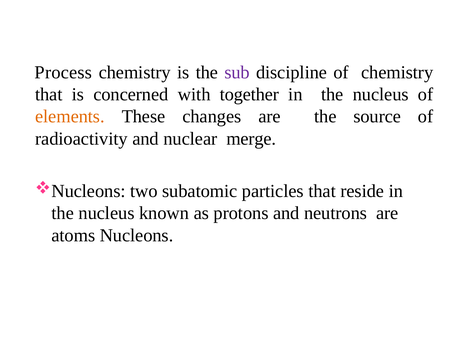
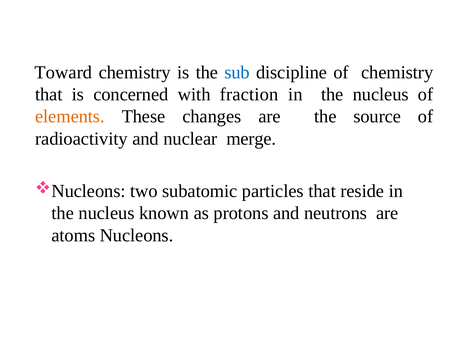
Process: Process -> Toward (63, 72)
sub colour: purple -> blue (237, 72)
together: together -> fraction (249, 94)
